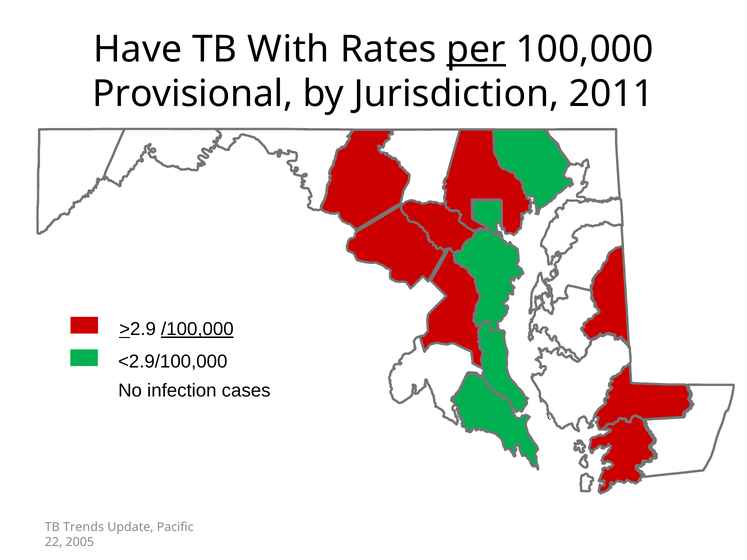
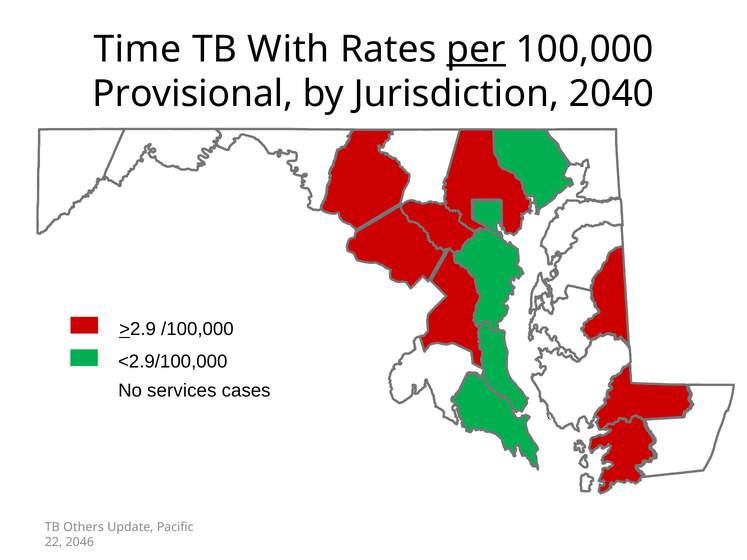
Have: Have -> Time (138, 49)
2011: 2011 -> 2040 (612, 94)
/100,000 underline: present -> none (197, 329)
infection: infection -> services (182, 391)
Trends: Trends -> Others (84, 528)
2005: 2005 -> 2046 (80, 542)
